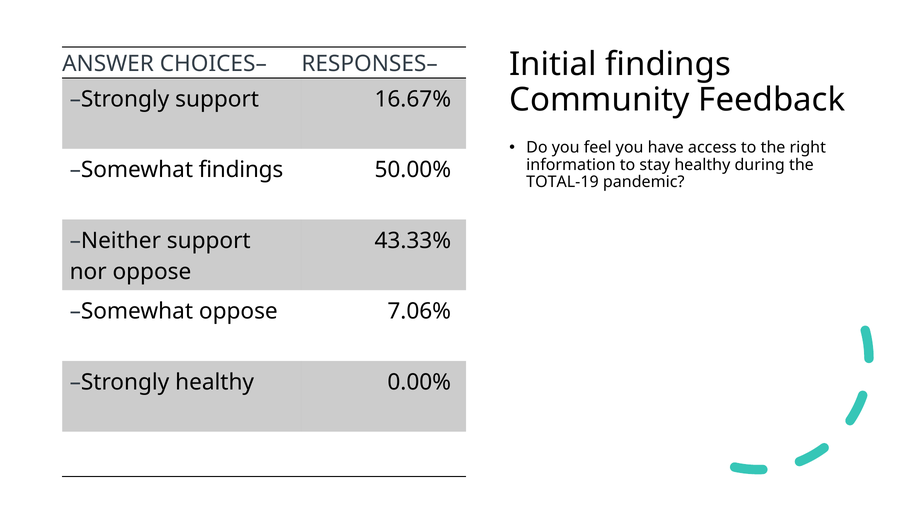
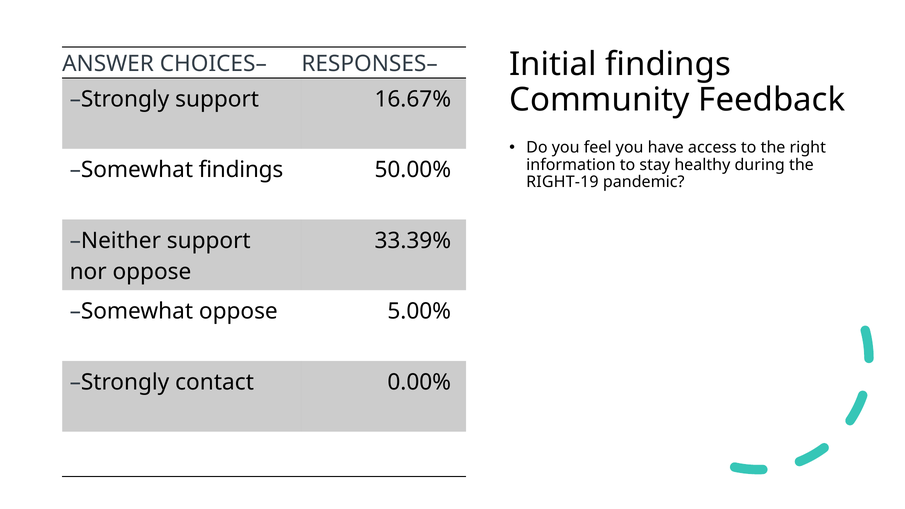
TOTAL-19: TOTAL-19 -> RIGHT-19 (562, 182)
43.33%: 43.33% -> 33.39% (413, 241)
7.06%: 7.06% -> 5.00% (419, 311)
Strongly healthy: healthy -> contact (215, 382)
